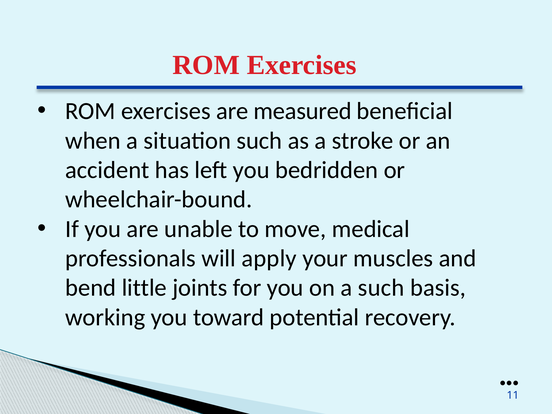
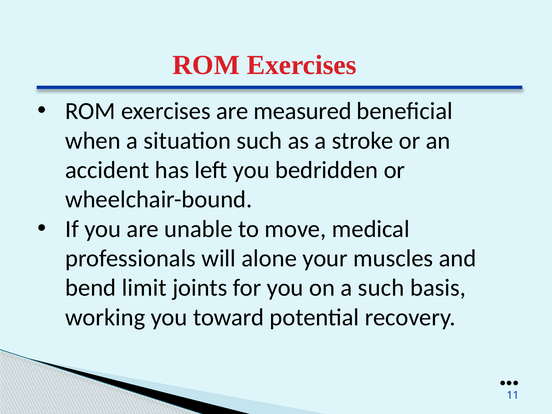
apply: apply -> alone (269, 258)
little: little -> limit (144, 288)
